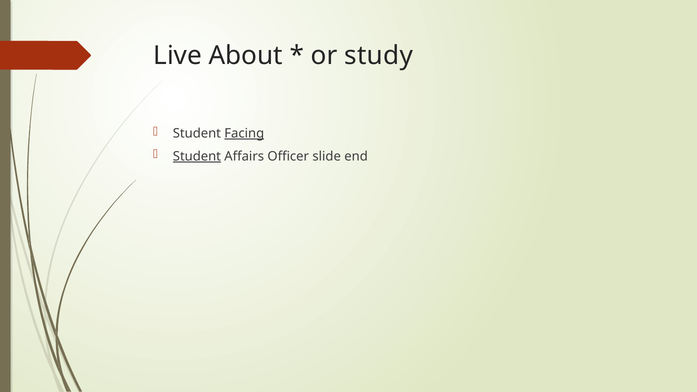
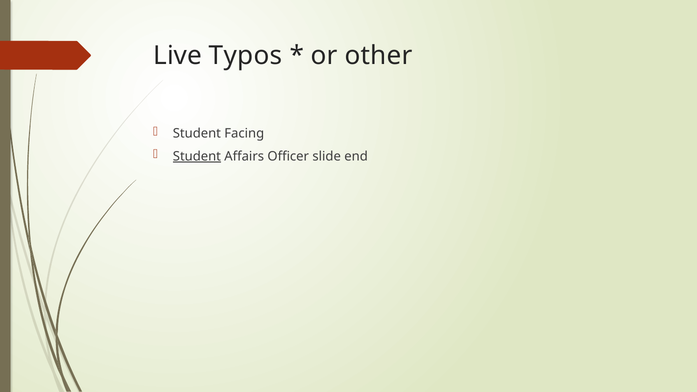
About: About -> Typos (246, 56)
study: study -> other (379, 56)
Facing underline: present -> none (244, 133)
